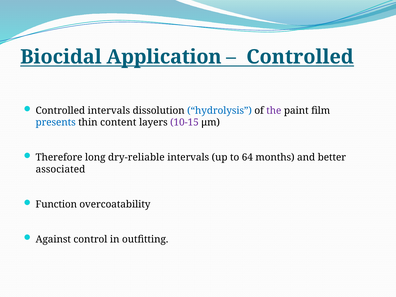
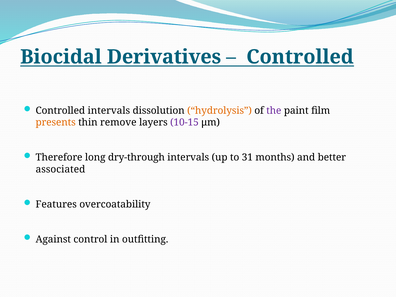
Application: Application -> Derivatives (164, 57)
hydrolysis colour: blue -> orange (220, 111)
presents colour: blue -> orange (56, 122)
content: content -> remove (118, 122)
dry-reliable: dry-reliable -> dry-through (136, 157)
64: 64 -> 31 (247, 157)
Function: Function -> Features (56, 204)
